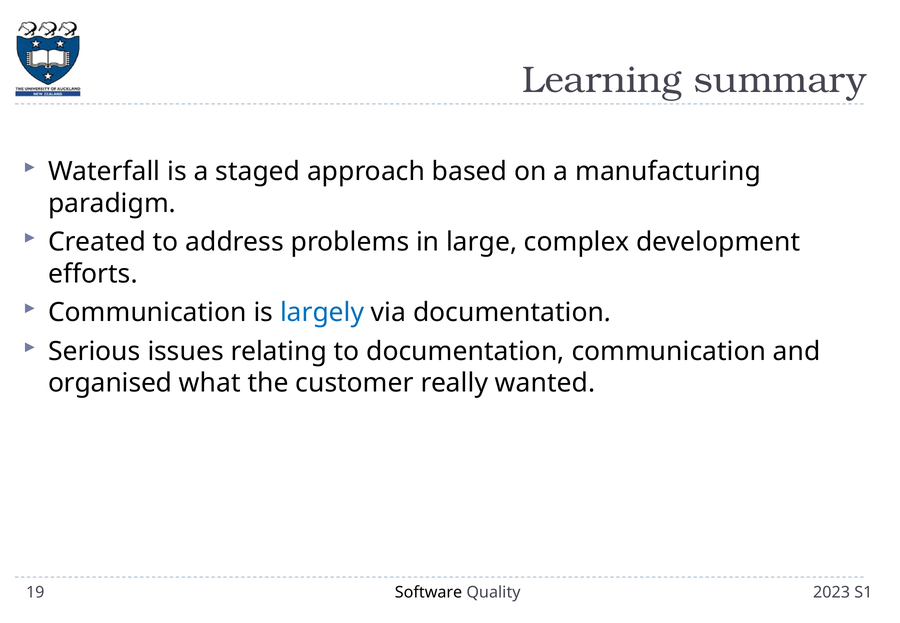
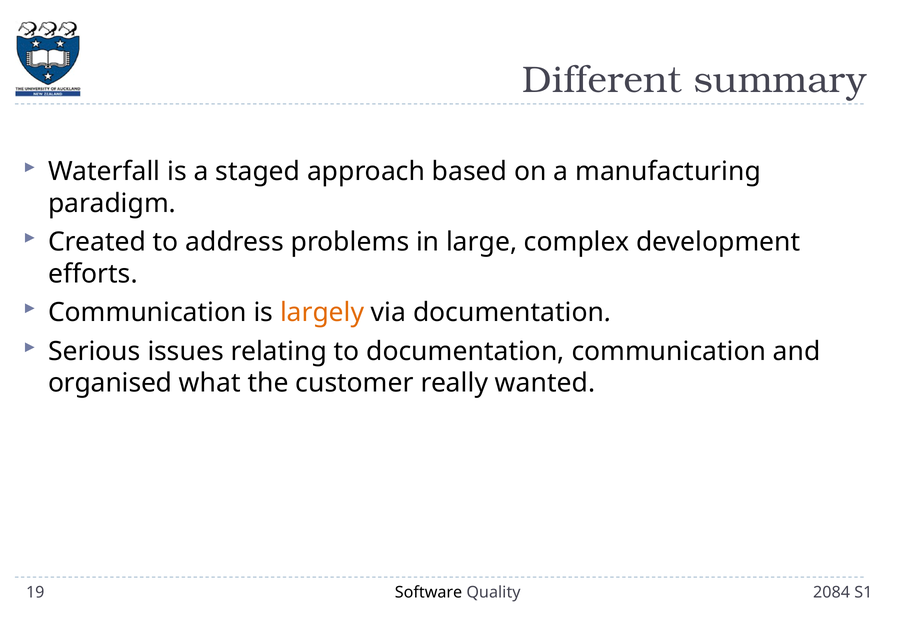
Learning: Learning -> Different (602, 80)
largely colour: blue -> orange (322, 313)
2023: 2023 -> 2084 (832, 592)
